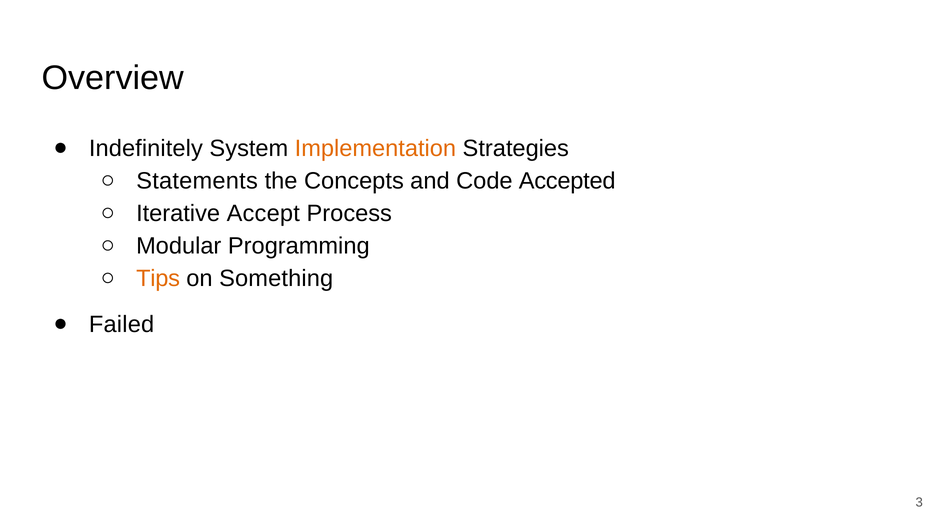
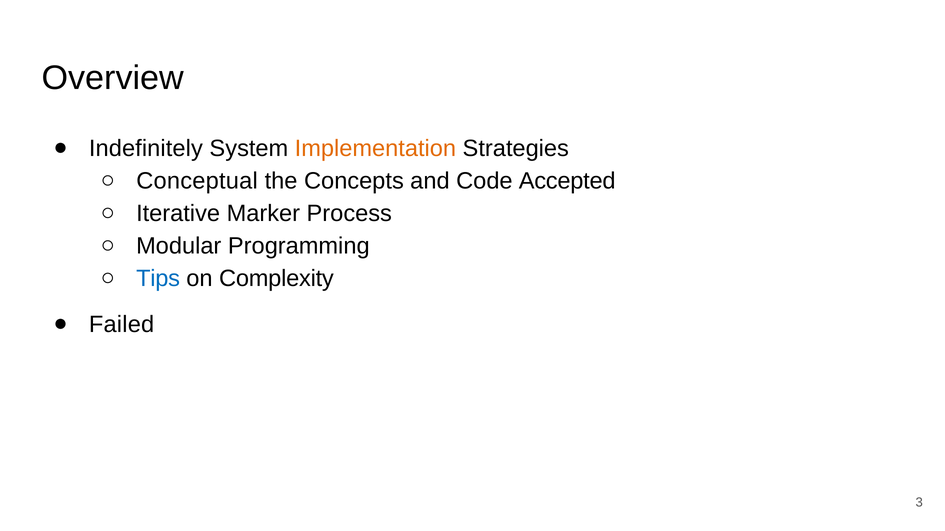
Statements: Statements -> Conceptual (197, 181)
Accept: Accept -> Marker (263, 214)
Tips colour: orange -> blue (158, 279)
Something: Something -> Complexity (276, 279)
